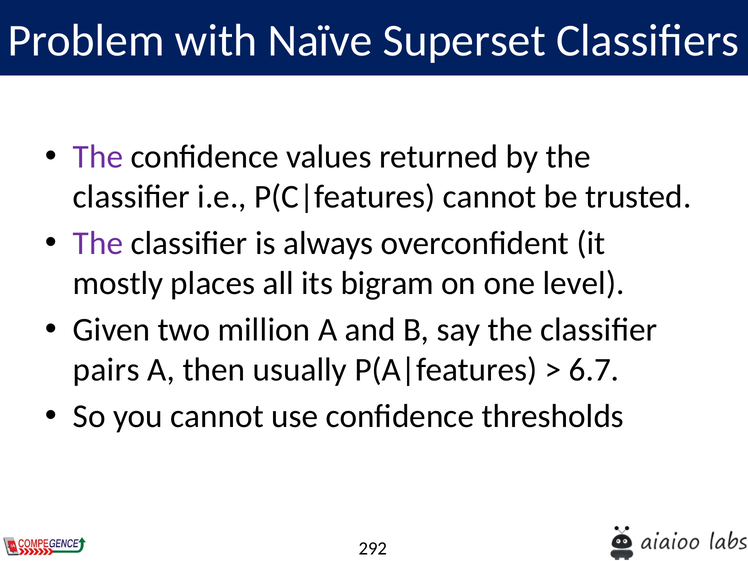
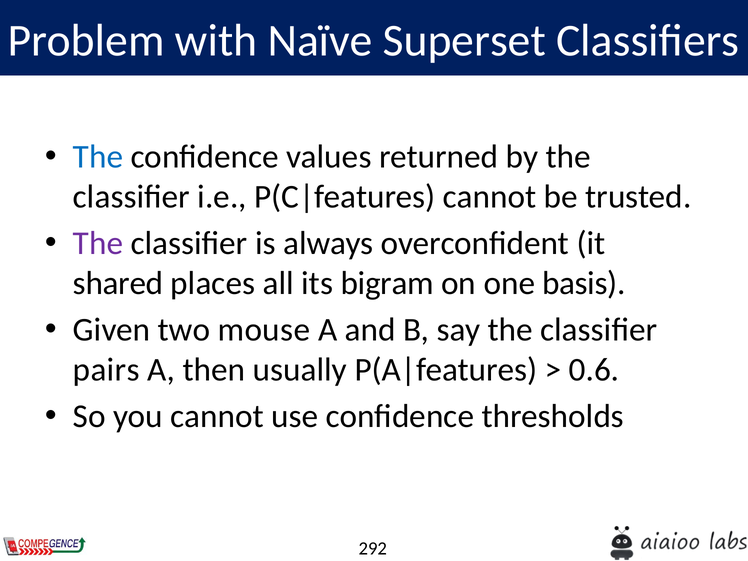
The colour: purple -> blue (98, 157)
mostly: mostly -> shared (118, 283)
level: level -> basis (584, 283)
million: million -> mouse (264, 330)
6.7: 6.7 -> 0.6 (594, 370)
